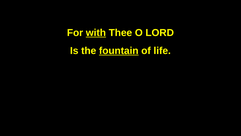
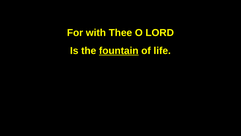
with underline: present -> none (96, 33)
